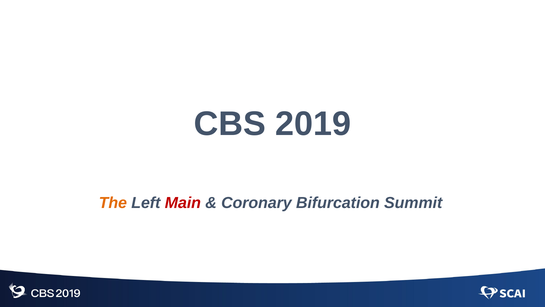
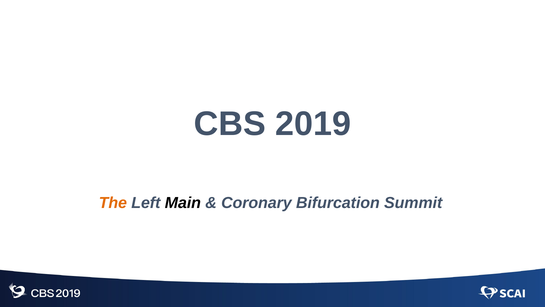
Main colour: red -> black (183, 203)
